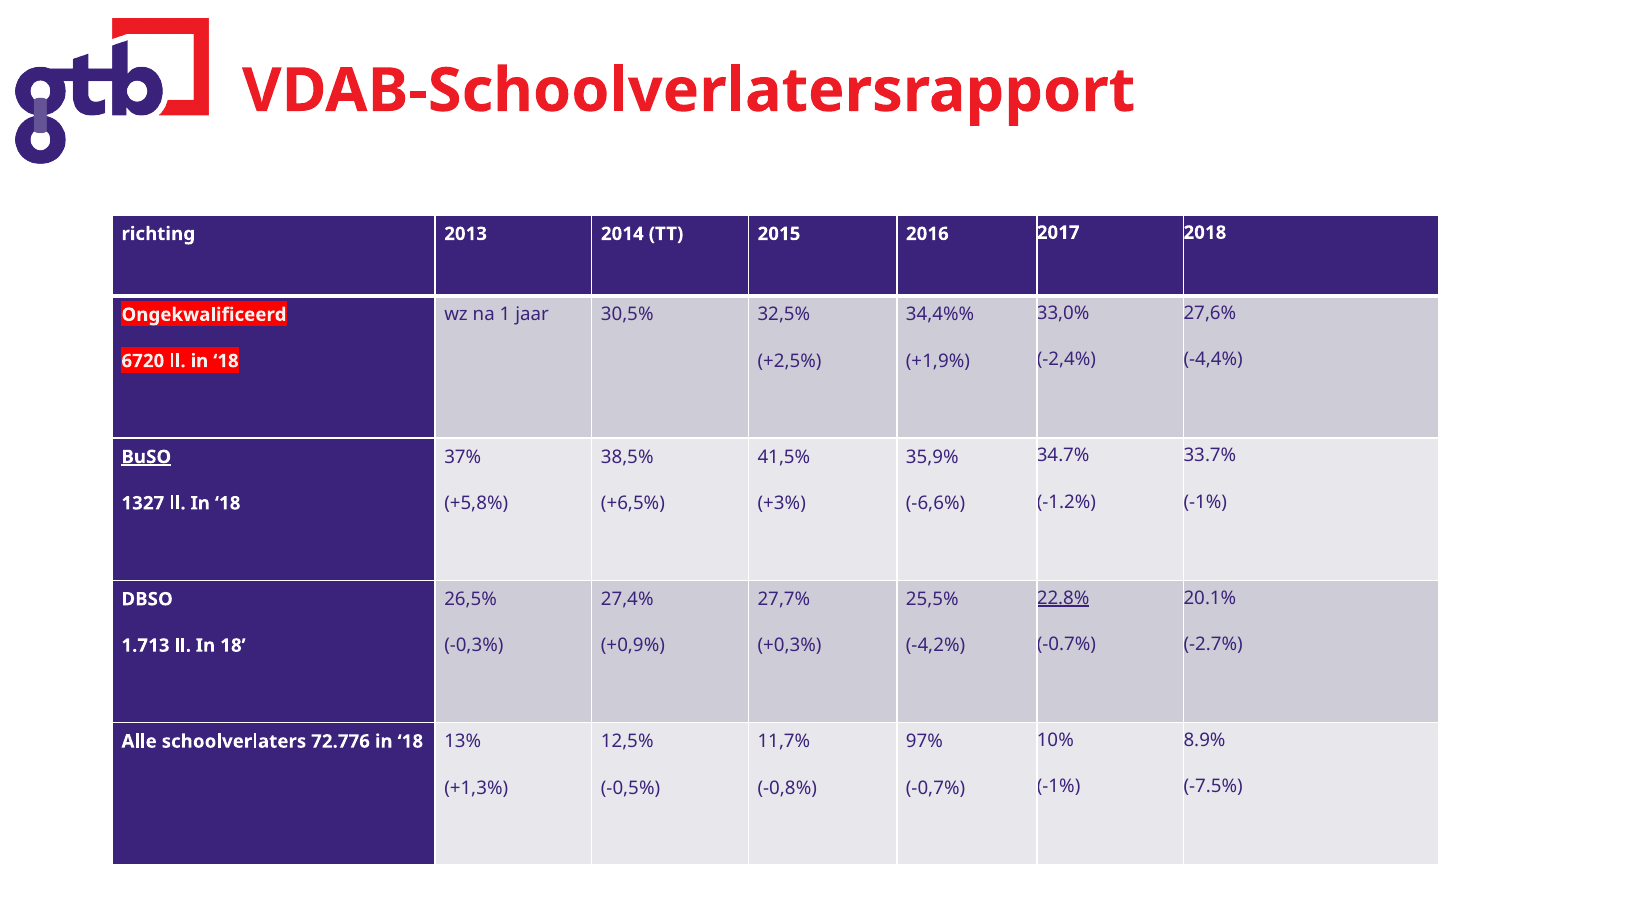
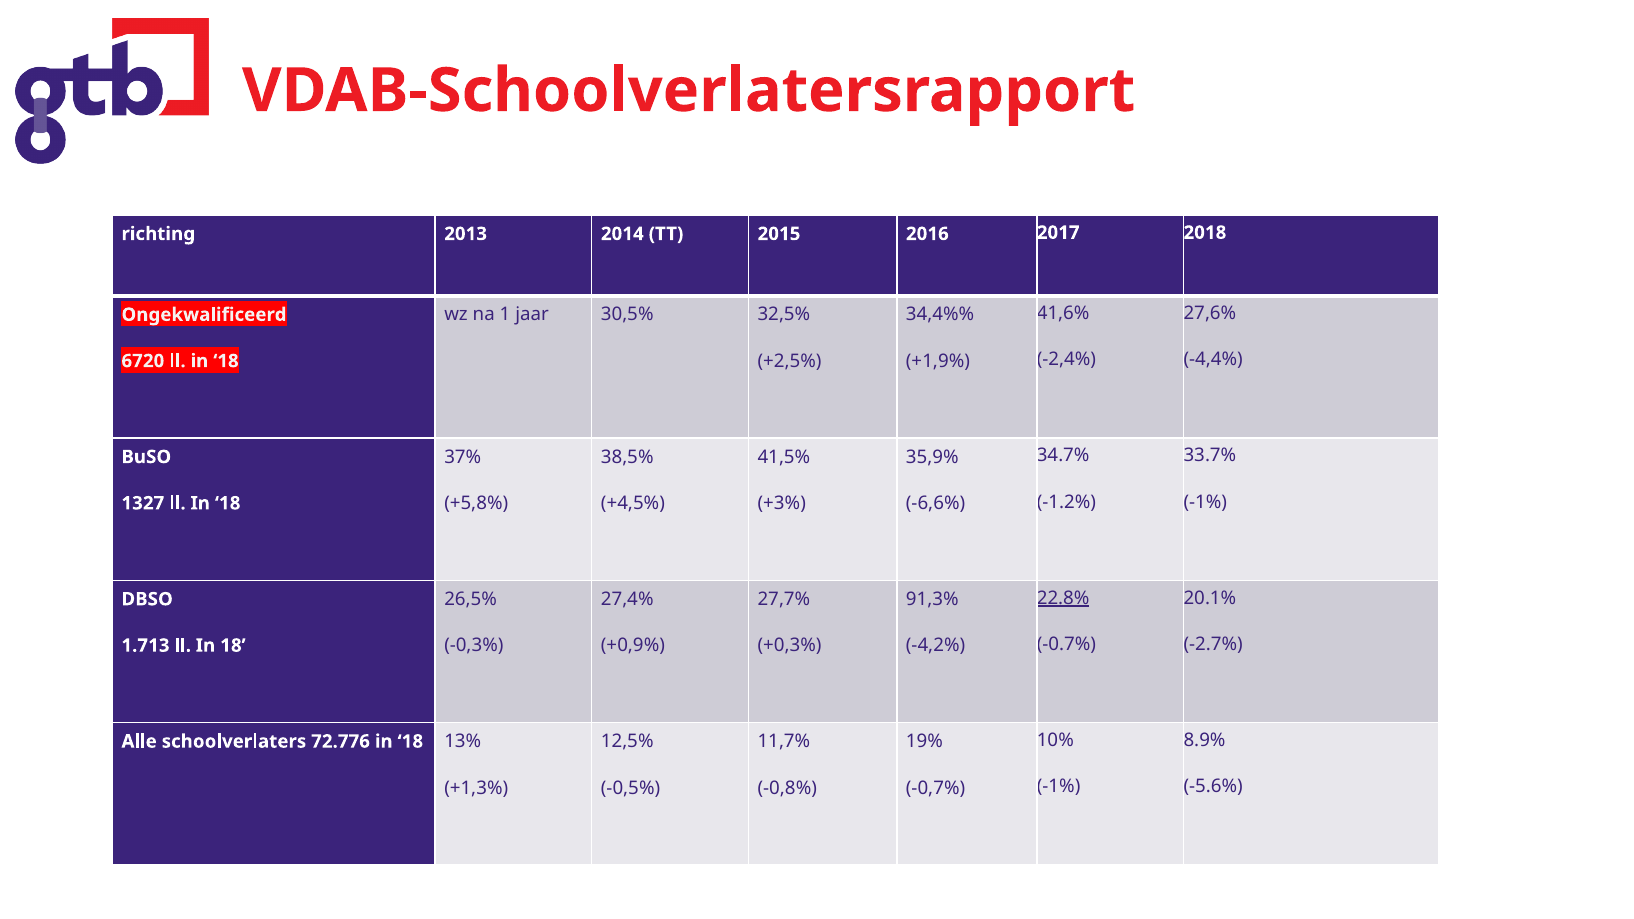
33,0%: 33,0% -> 41,6% (1063, 313)
BuSO underline: present -> none (146, 457)
+6,5%: +6,5% -> +4,5% (633, 503)
25,5%: 25,5% -> 91,3% (932, 599)
97%: 97% -> 19% (924, 742)
-7.5%: -7.5% -> -5.6% (1213, 787)
